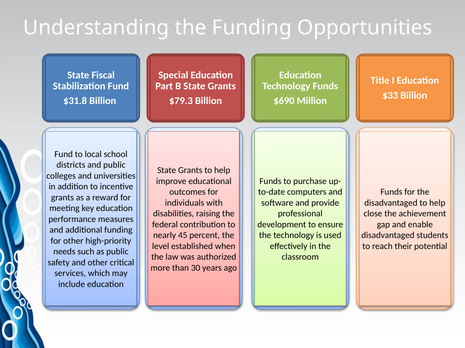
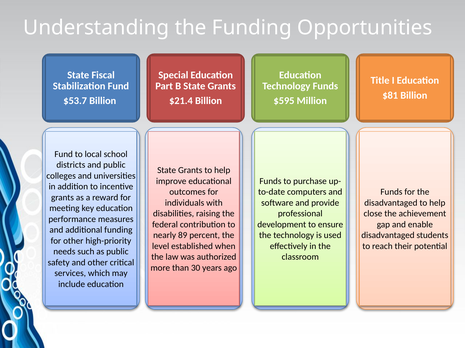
$33: $33 -> $81 (390, 96)
$31.8: $31.8 -> $53.7 (75, 101)
$79.3: $79.3 -> $21.4 (181, 101)
$690: $690 -> $595 (284, 101)
45: 45 -> 89 (183, 236)
